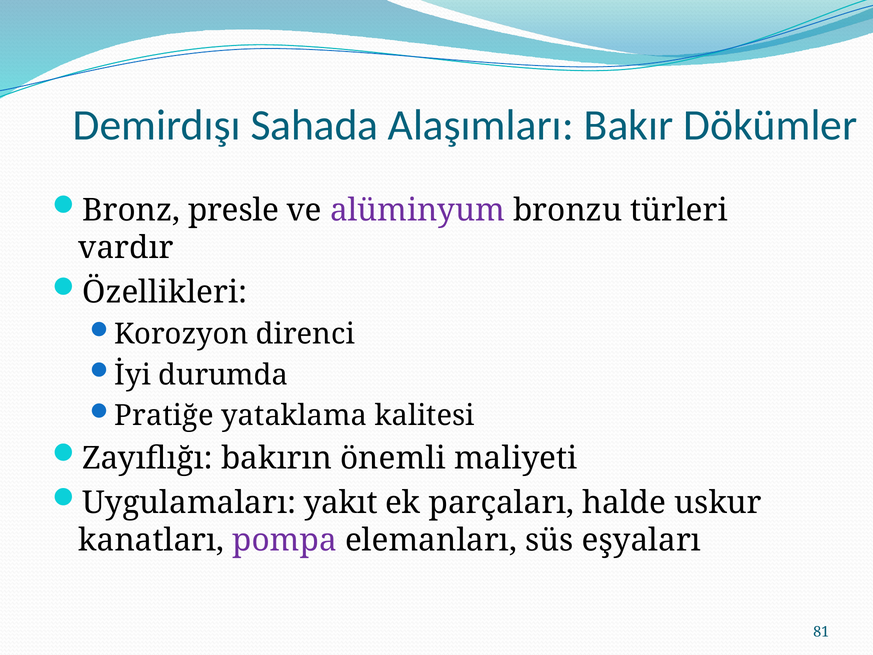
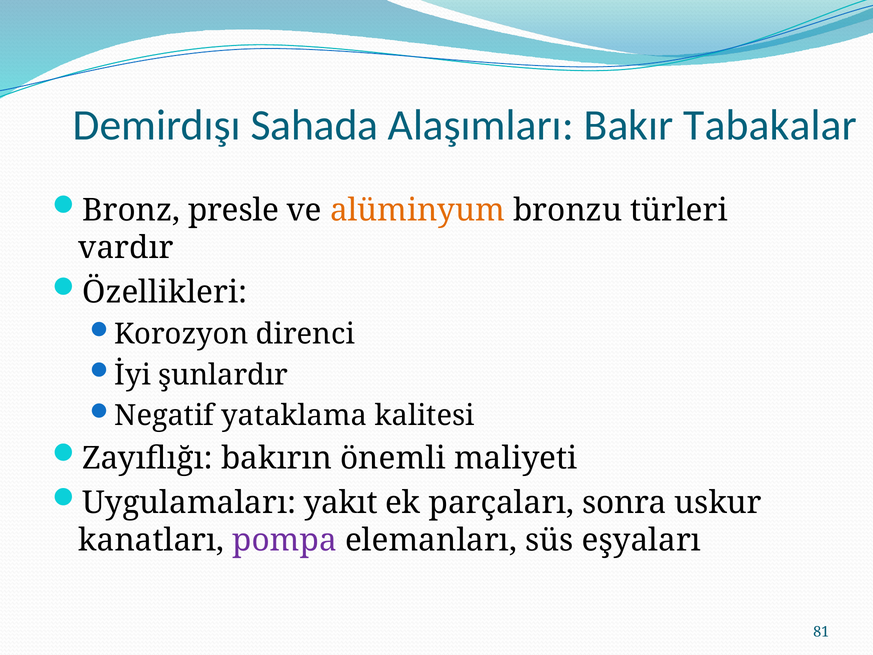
Dökümler: Dökümler -> Tabakalar (770, 126)
alüminyum colour: purple -> orange (418, 210)
durumda: durumda -> şunlardır (223, 375)
Pratiğe: Pratiğe -> Negatif (164, 416)
halde: halde -> sonra (624, 502)
